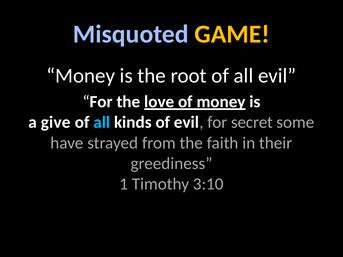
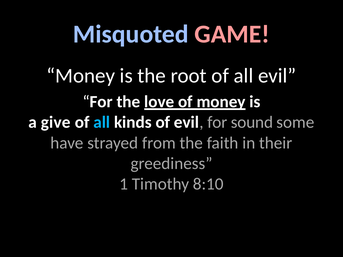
GAME colour: yellow -> pink (232, 34)
secret: secret -> sound (252, 122)
3:10: 3:10 -> 8:10 (208, 184)
